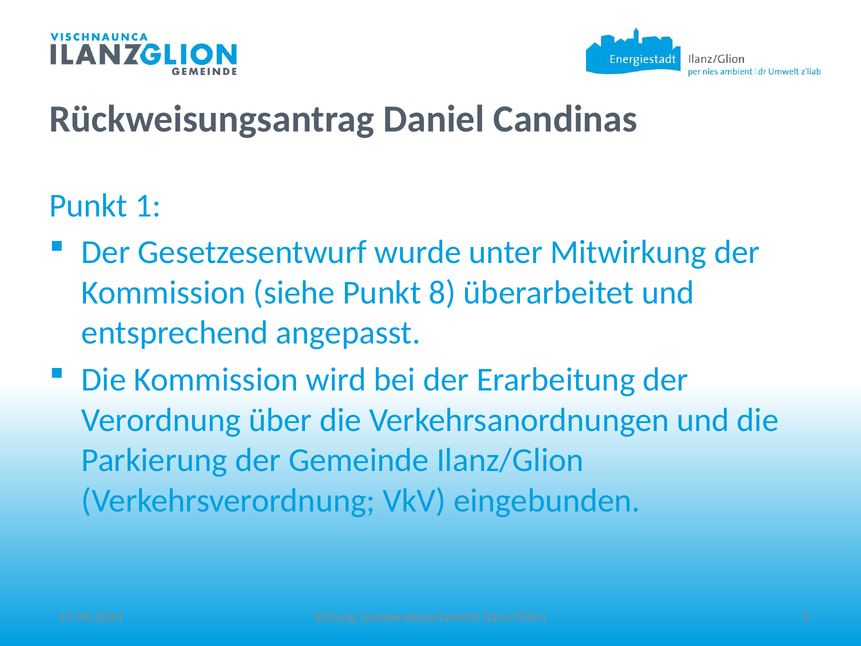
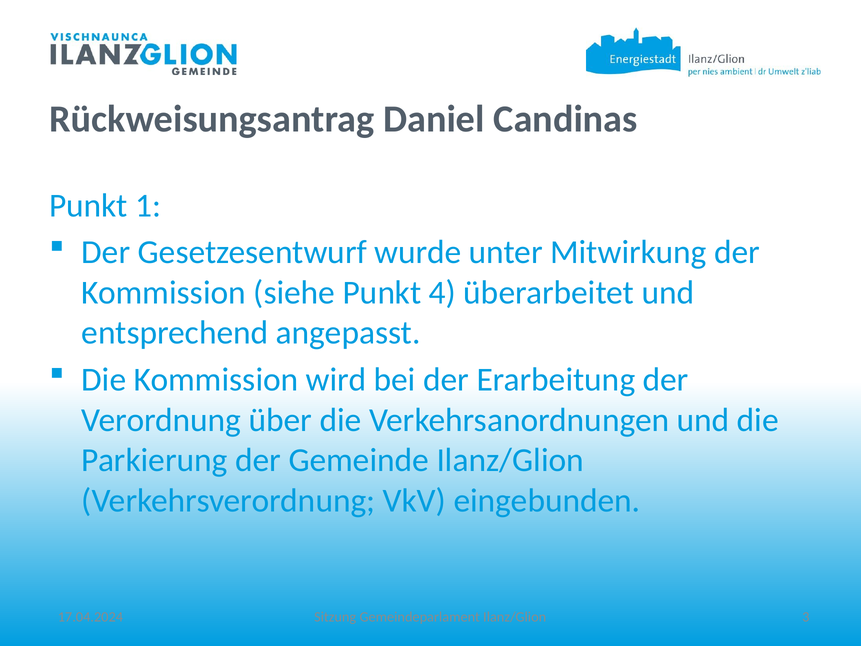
8: 8 -> 4 (442, 293)
